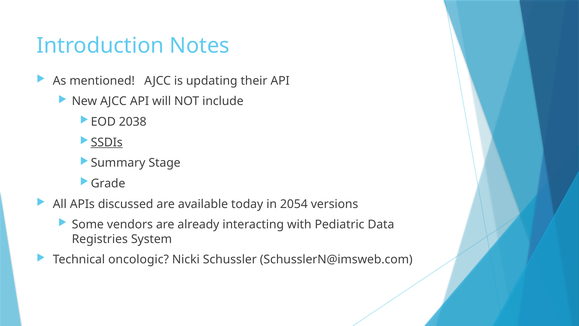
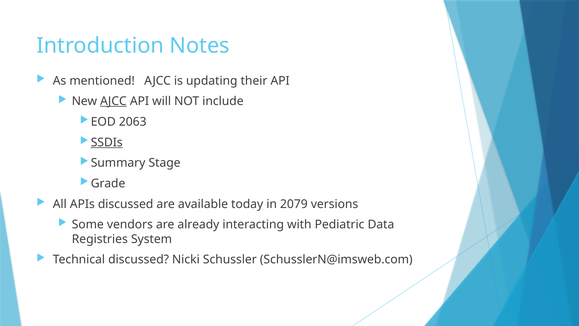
AJCC underline: none -> present (113, 101)
2038: 2038 -> 2063 (133, 122)
2054: 2054 -> 2079 (294, 204)
Technical oncologic: oncologic -> discussed (139, 259)
